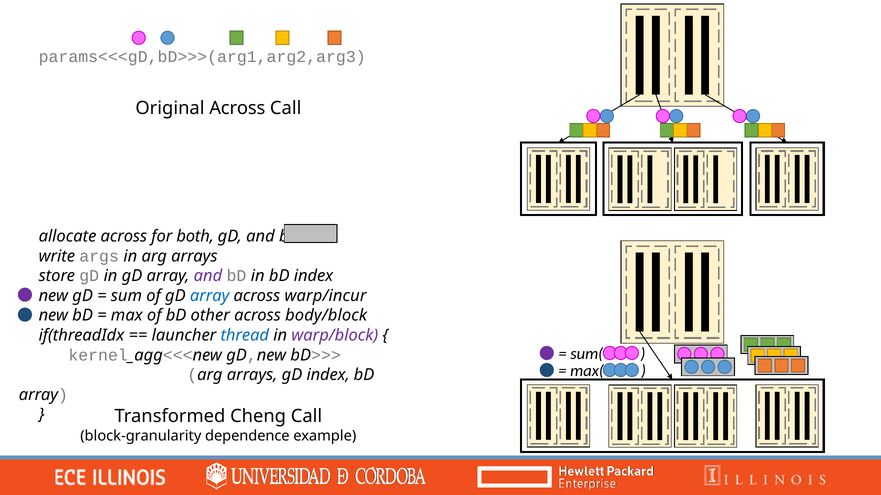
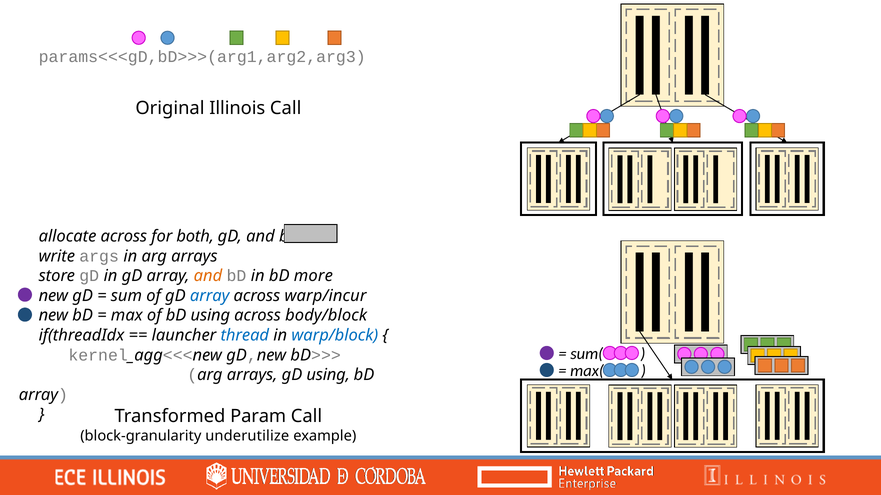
Original Across: Across -> Illinois (237, 108)
and colour: purple -> orange (208, 276)
bD index: index -> more (313, 276)
bD other: other -> using (210, 316)
warp/block colour: purple -> blue (335, 336)
gD index: index -> using (328, 375)
Cheng: Cheng -> Param (258, 417)
dependence: dependence -> underutilize (247, 436)
